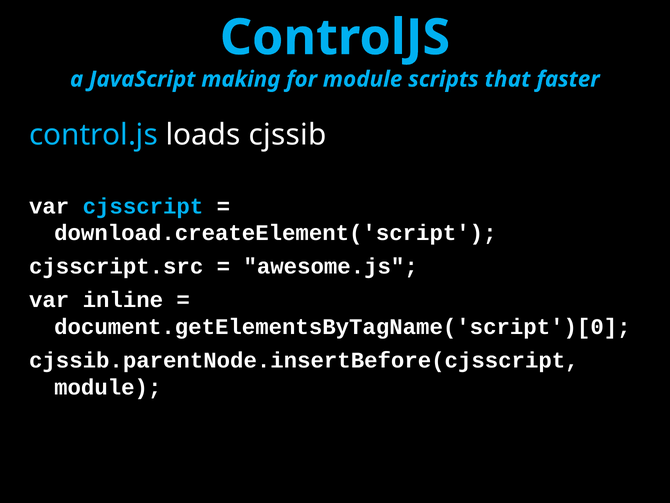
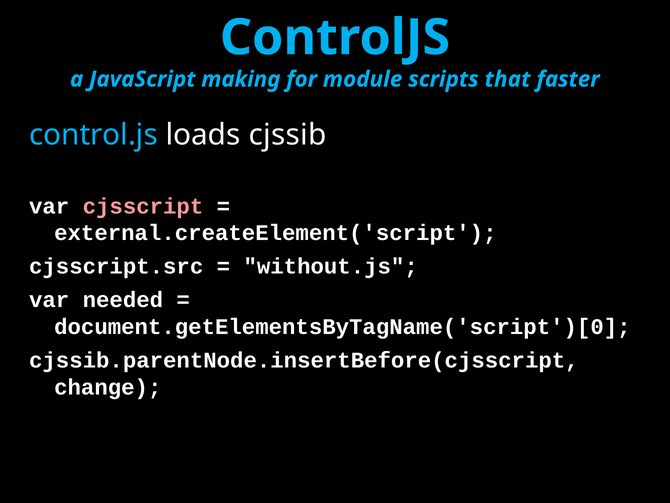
cjsscript colour: light blue -> pink (143, 206)
download.createElement('script: download.createElement('script -> external.createElement('script (275, 233)
awesome.js: awesome.js -> without.js (331, 266)
inline: inline -> needed (123, 300)
module: module -> change (108, 387)
